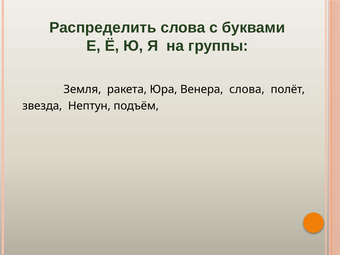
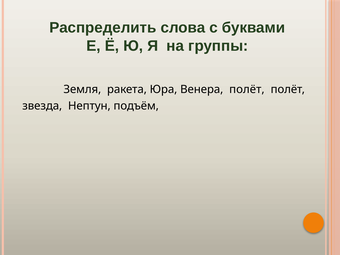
Венера слова: слова -> полёт (247, 89)
